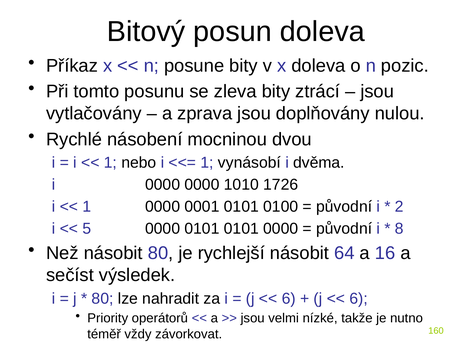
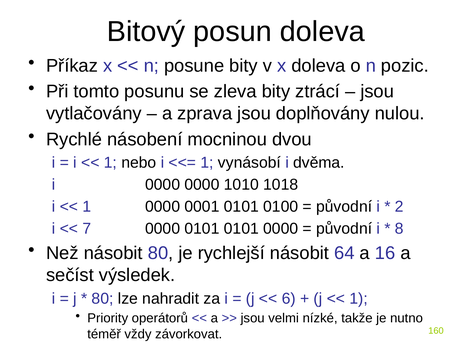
1726: 1726 -> 1018 (281, 185)
5: 5 -> 7 (87, 229)
6: 6 -> 1 (359, 299)
